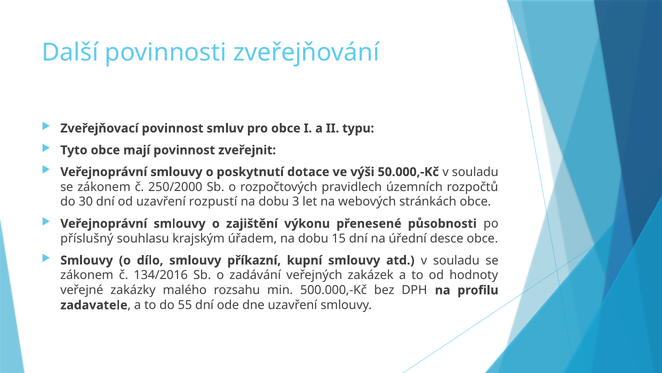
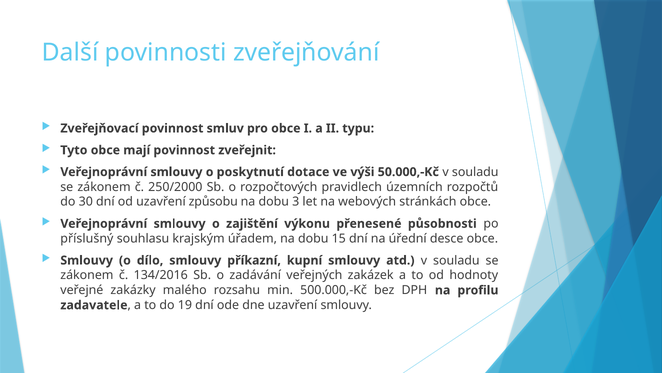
rozpustí: rozpustí -> způsobu (213, 201)
55: 55 -> 19 (185, 305)
